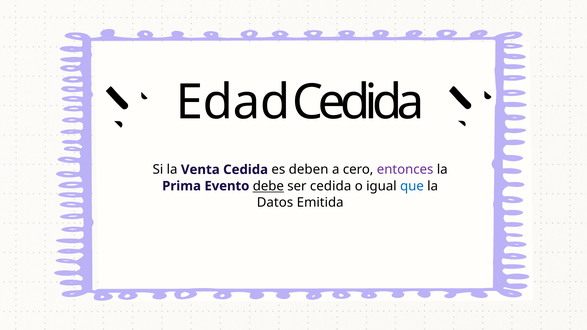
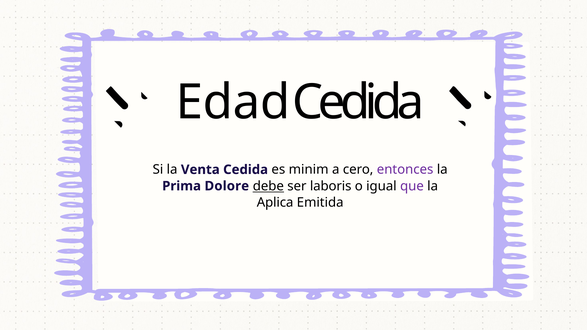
deben: deben -> minim (309, 170)
Evento: Evento -> Dolore (227, 186)
ser cedida: cedida -> laboris (331, 186)
que colour: blue -> purple (412, 186)
Datos: Datos -> Aplica (275, 202)
